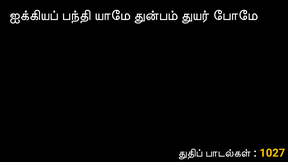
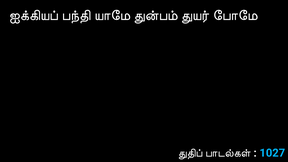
1027 colour: yellow -> light blue (272, 153)
